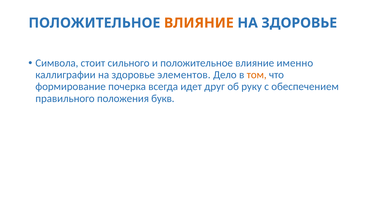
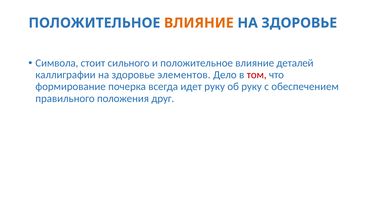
именно: именно -> деталей (295, 63)
том colour: orange -> red (257, 75)
идет друг: друг -> руку (215, 87)
букв: букв -> друг (163, 98)
